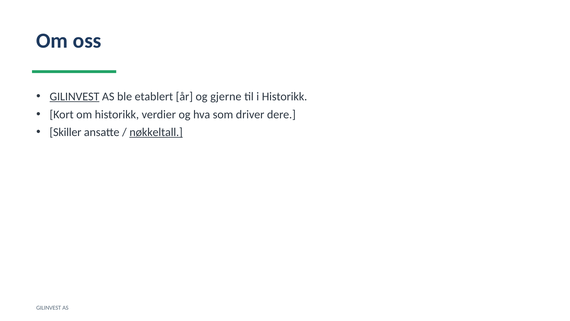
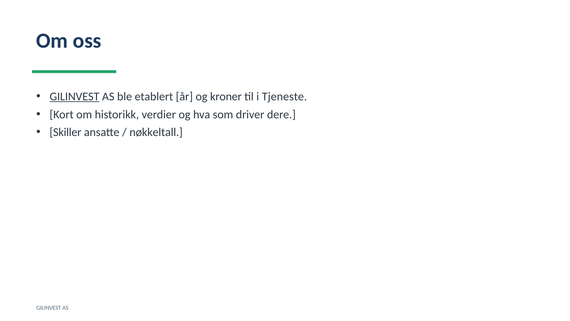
gjerne: gjerne -> kroner (226, 97)
i Historikk: Historikk -> Tjeneste (284, 97)
nøkkeltall underline: present -> none (156, 132)
